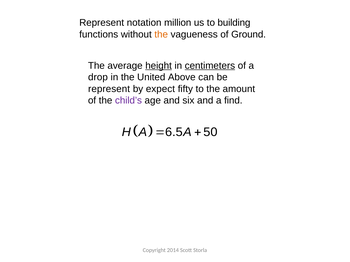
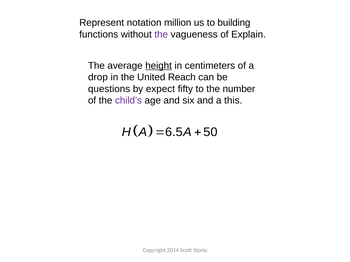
the colour: orange -> purple (161, 34)
Ground: Ground -> Explain (249, 34)
centimeters underline: present -> none (210, 66)
Above: Above -> Reach (182, 77)
represent: represent -> questions (109, 89)
amount: amount -> number (239, 89)
find: find -> this (233, 101)
